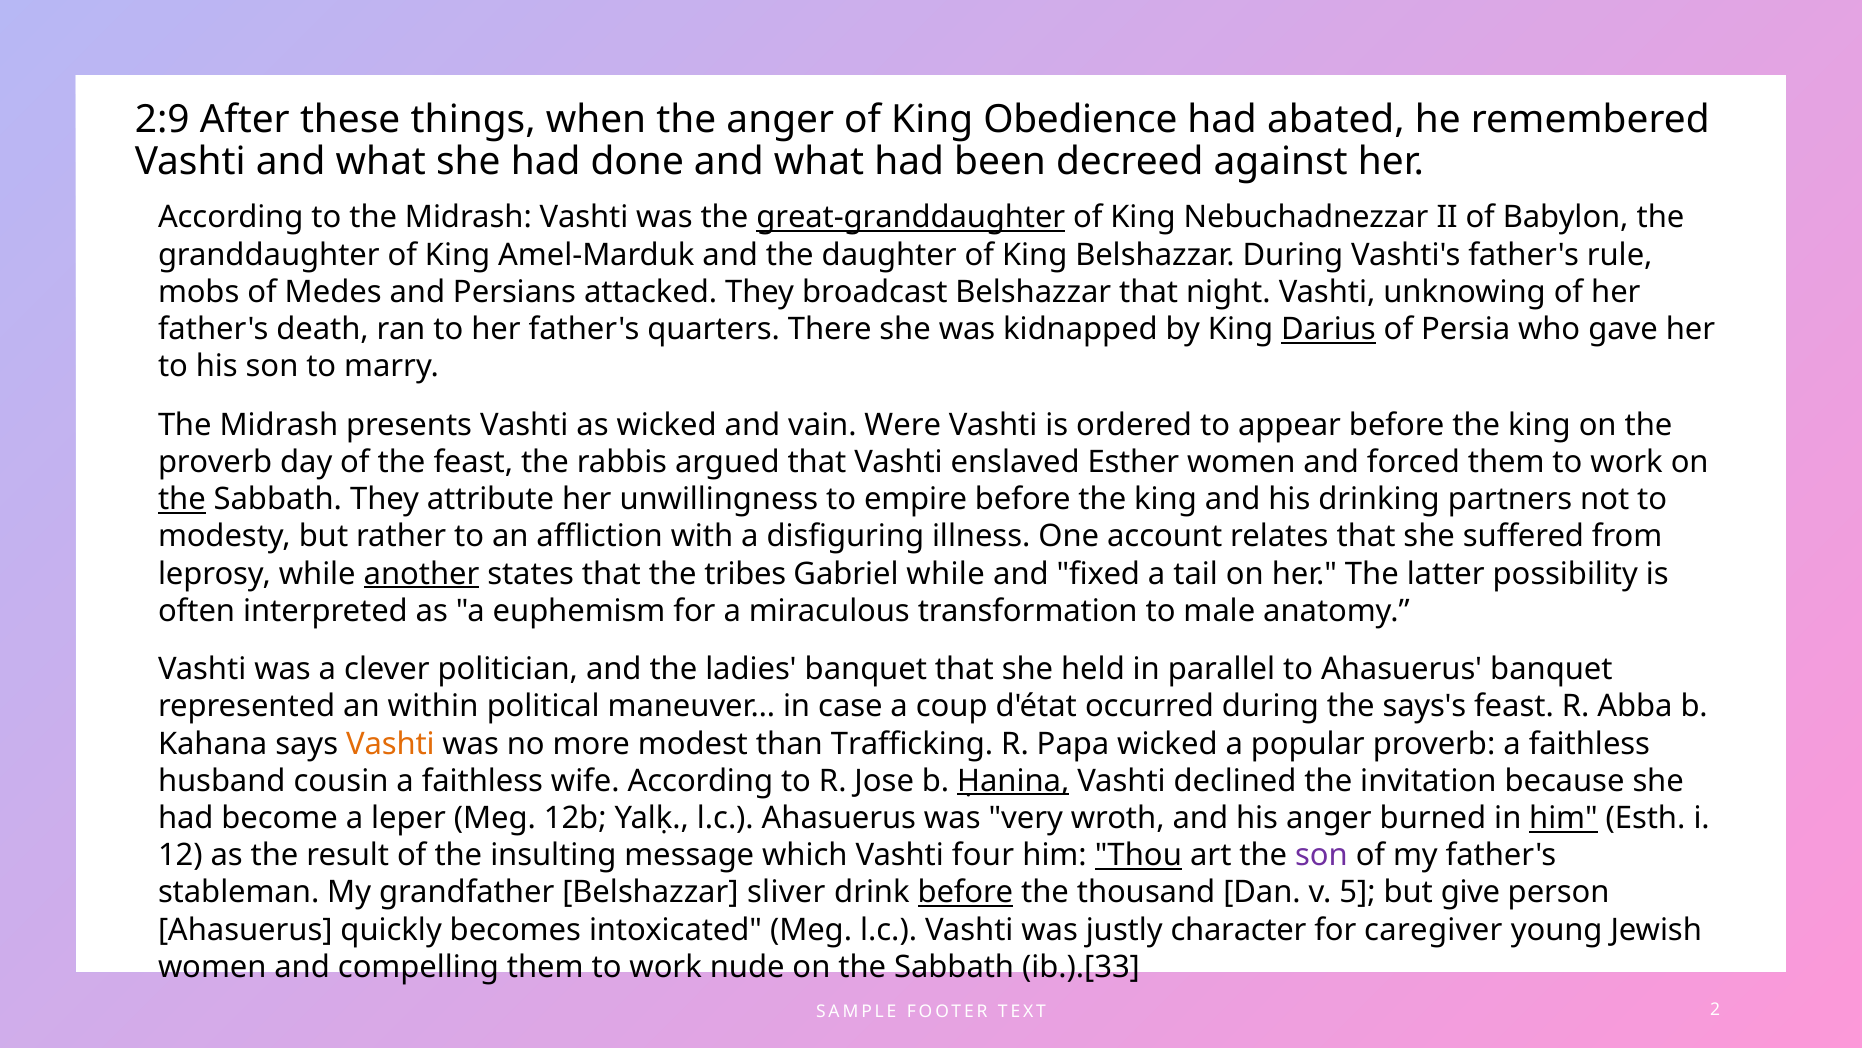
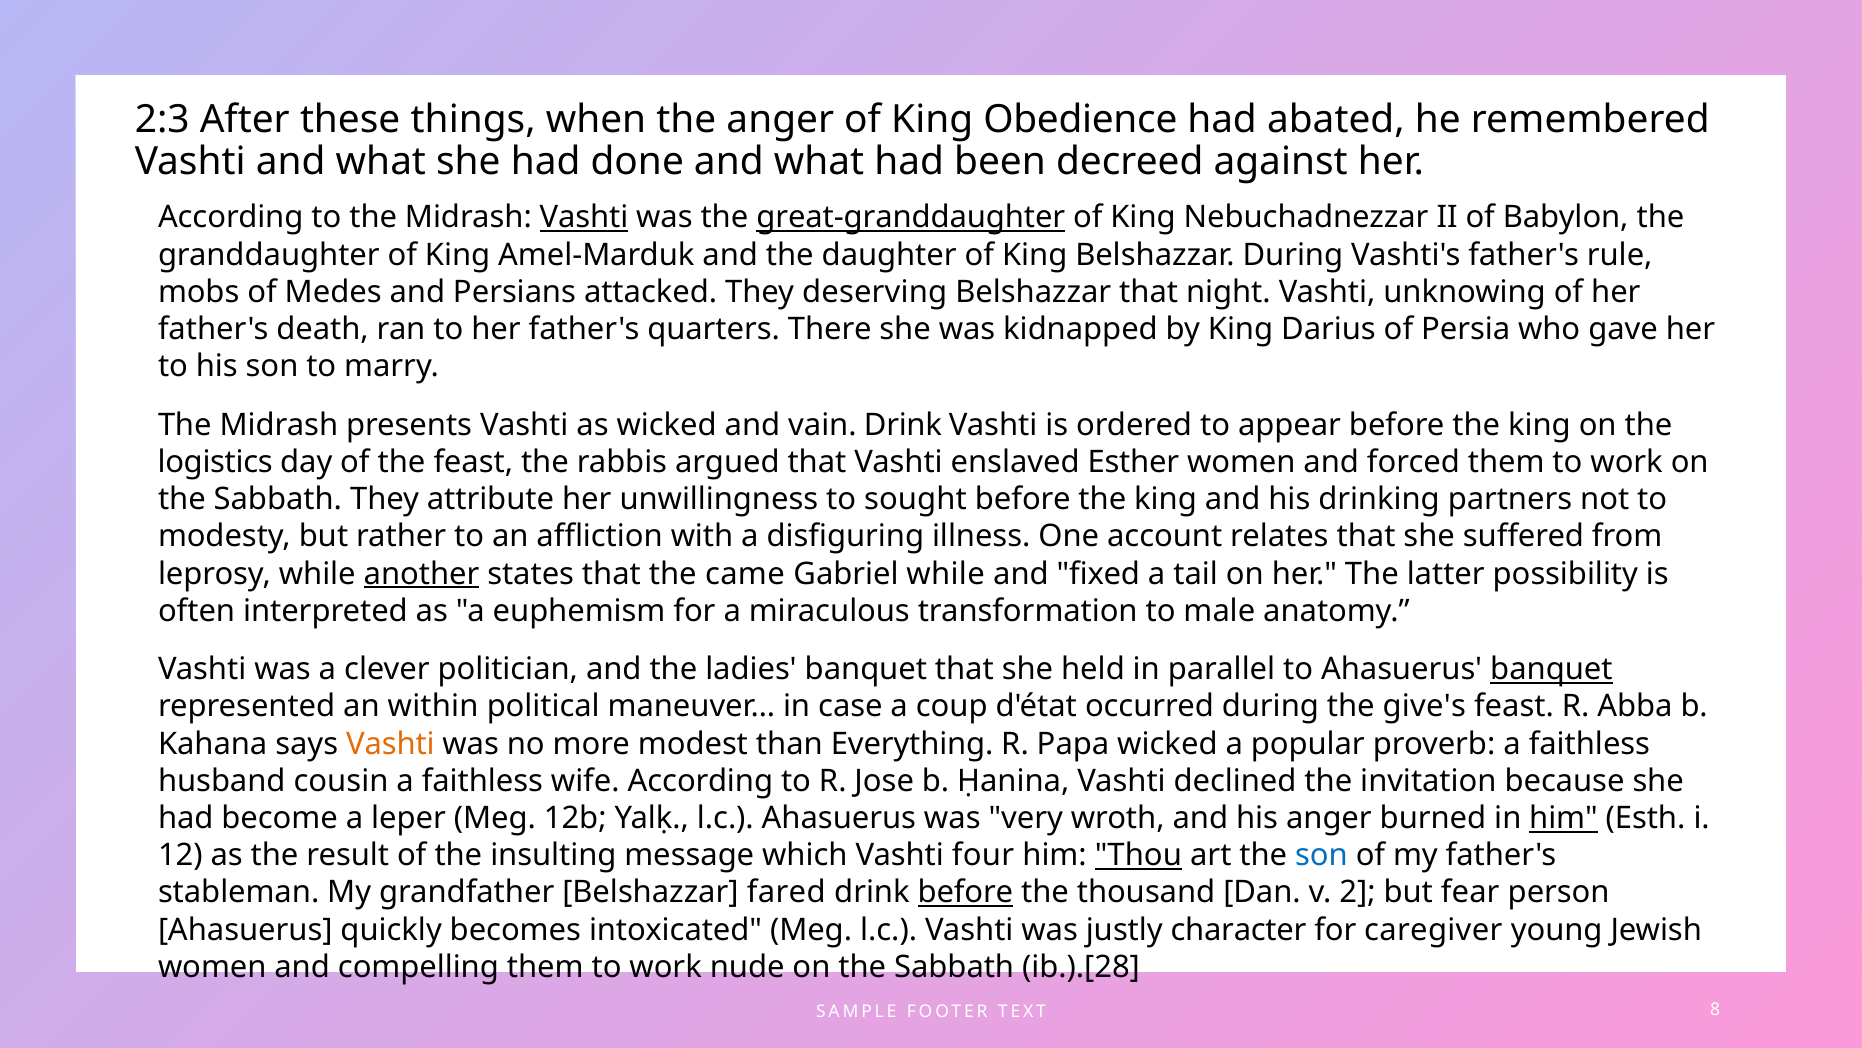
2:9: 2:9 -> 2:3 (162, 120)
Vashti underline: none -> present (584, 217)
broadcast: broadcast -> deserving (875, 292)
Darius underline: present -> none (1329, 329)
vain Were: Were -> Drink (903, 425)
proverb: proverb -> logistics (215, 462)
the underline: present -> none (182, 499)
empire: empire -> sought (915, 499)
tribes: tribes -> came (745, 573)
banquet underline: none -> present (1551, 669)
says's: says's -> give's (1424, 706)
Trafficking: Trafficking -> Everything (912, 743)
Ḥanina underline: present -> none (1013, 781)
son colour: purple -> blue (1321, 855)
sliver: sliver -> fared (786, 892)
5: 5 -> 2 (1358, 892)
give: give -> fear (1470, 892)
ib.).[33: ib.).[33 -> ib.).[28 (1081, 967)
2: 2 -> 8 (1715, 1010)
